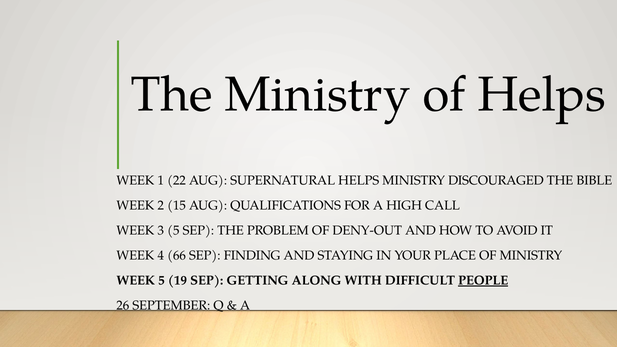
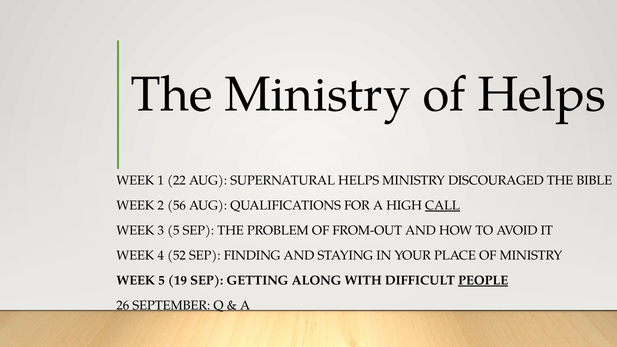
15: 15 -> 56 (177, 206)
CALL underline: none -> present (442, 206)
DENY-OUT: DENY-OUT -> FROM-OUT (367, 231)
66: 66 -> 52 (177, 256)
